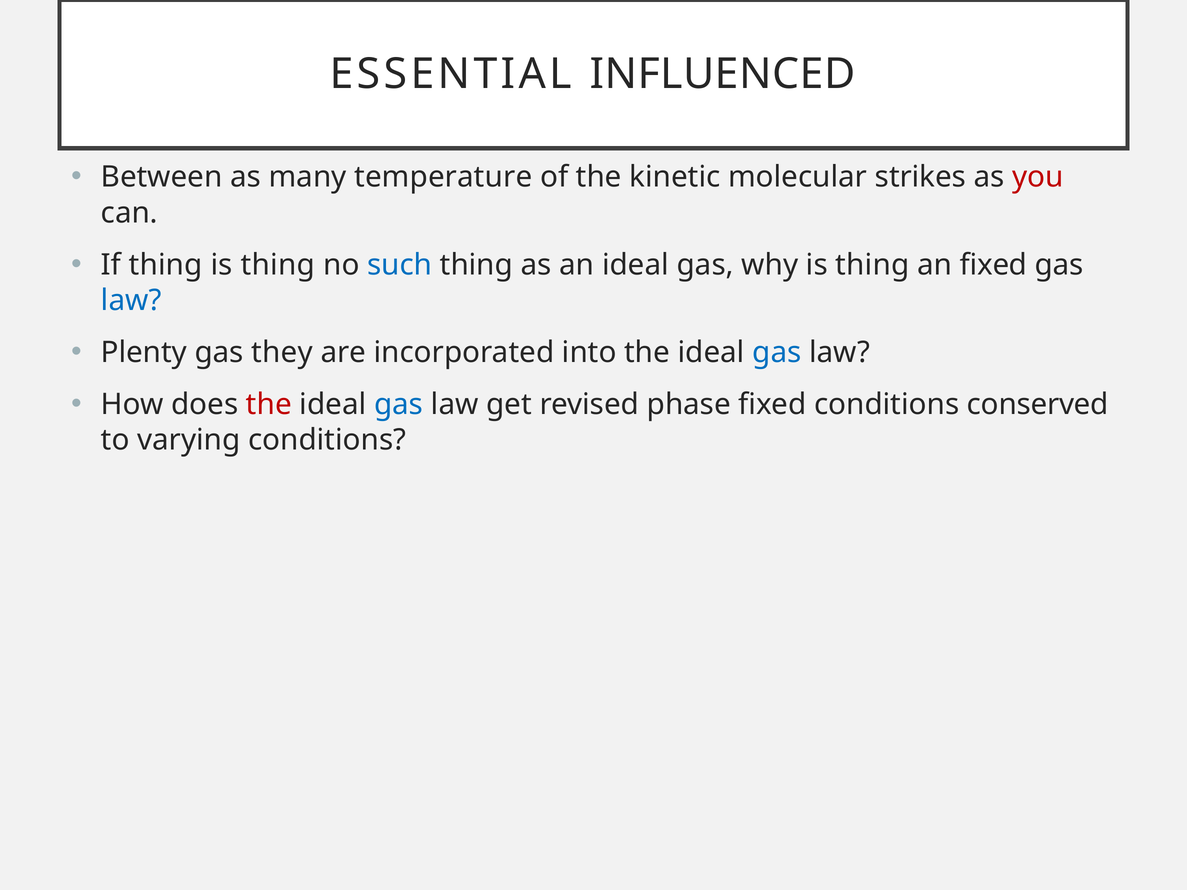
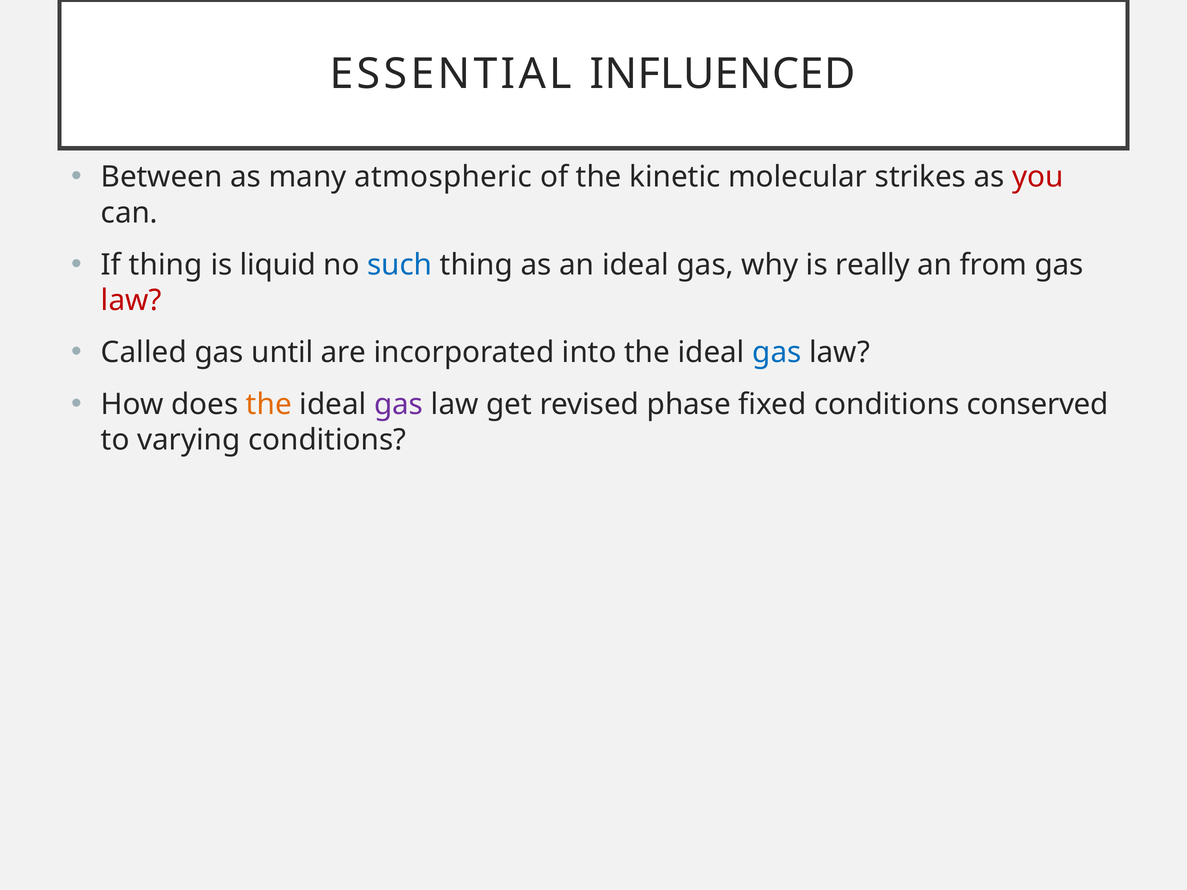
temperature: temperature -> atmospheric (443, 177)
thing: thing -> liquid (278, 265)
why is thing: thing -> really (873, 265)
an fixed: fixed -> from (994, 265)
law colour: blue -> red (131, 301)
Plenty: Plenty -> Called (144, 353)
they: they -> until (282, 353)
the colour: red -> orange (269, 405)
gas colour: blue -> purple (399, 405)
